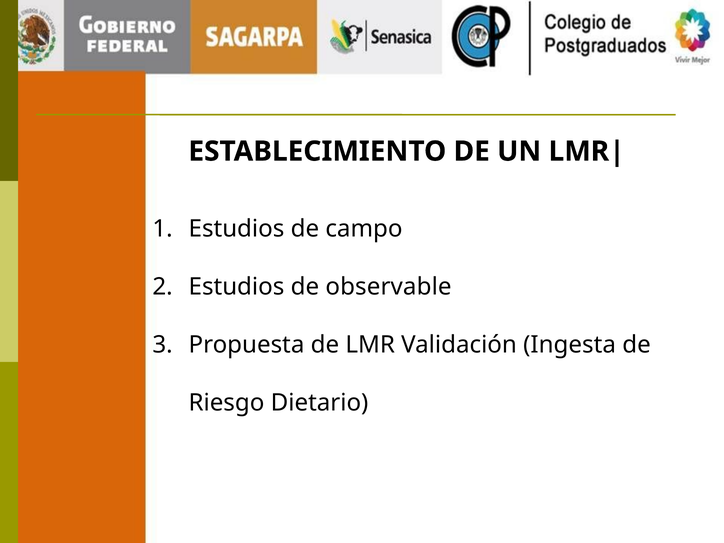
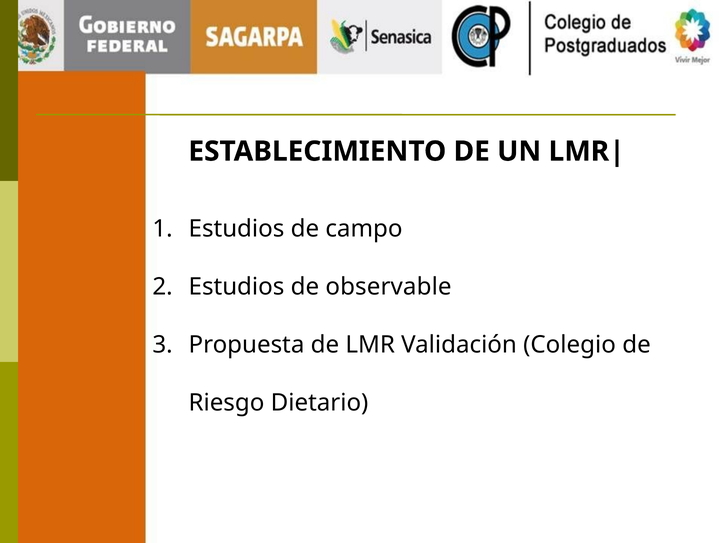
Ingesta: Ingesta -> Colegio (570, 345)
